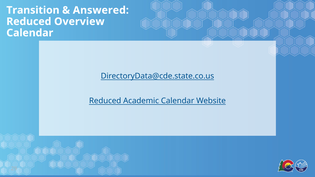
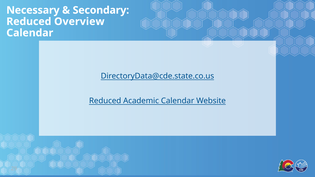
Transition: Transition -> Necessary (33, 10)
Answered: Answered -> Secondary (101, 10)
